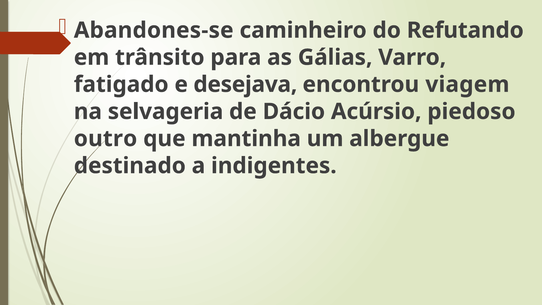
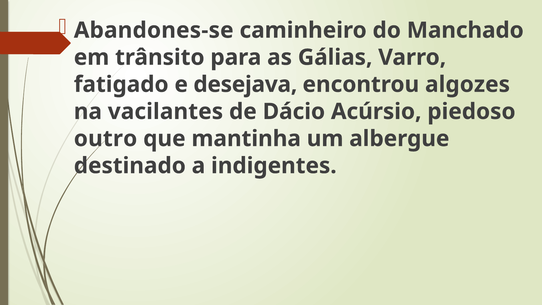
Refutando: Refutando -> Manchado (465, 30)
viagem: viagem -> algozes (468, 84)
selvageria: selvageria -> vacilantes (165, 112)
